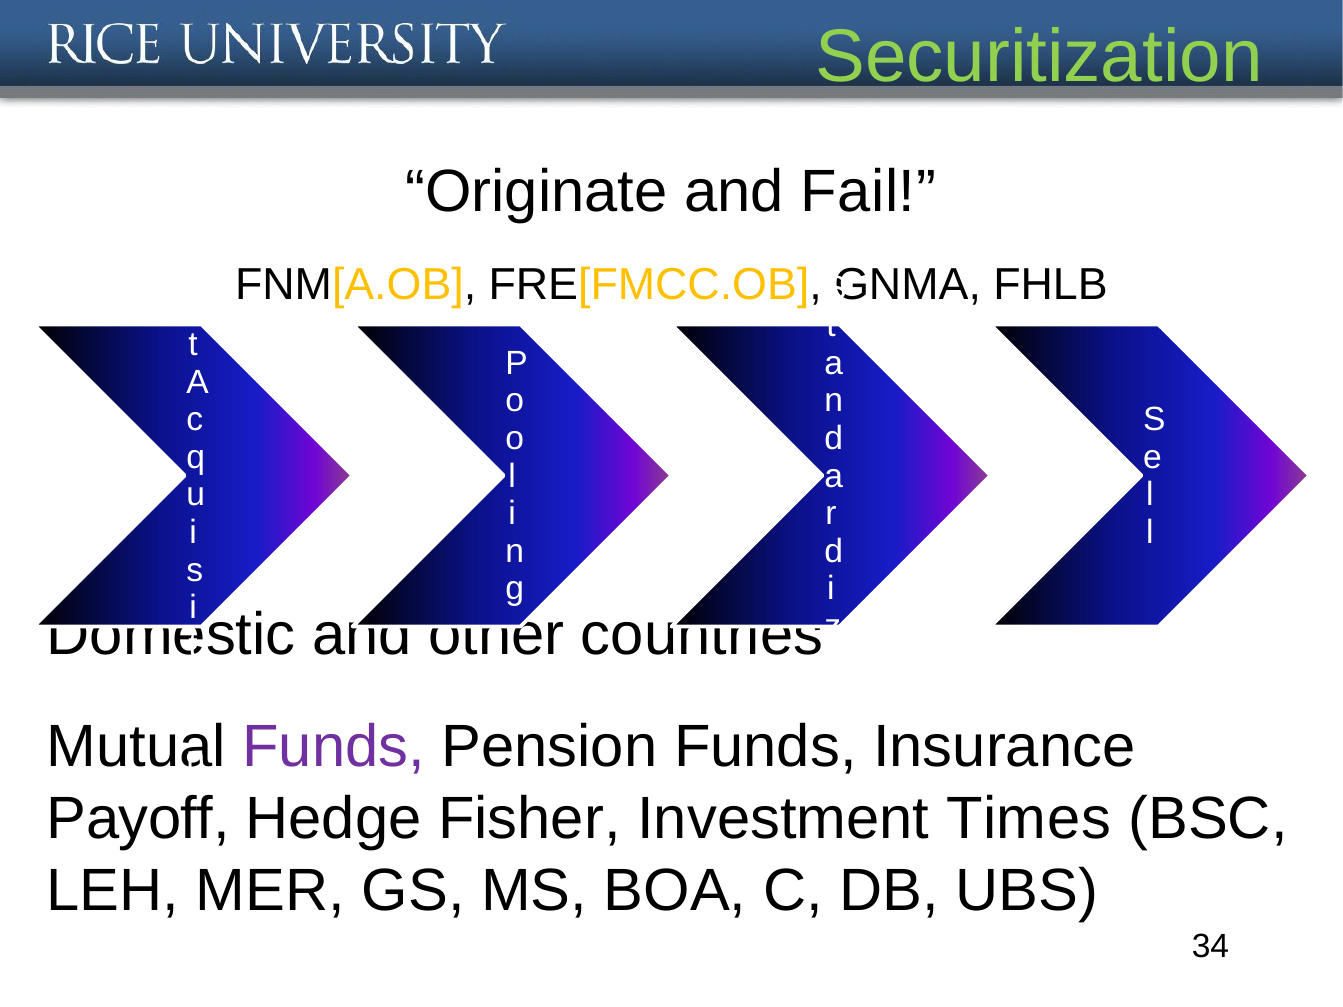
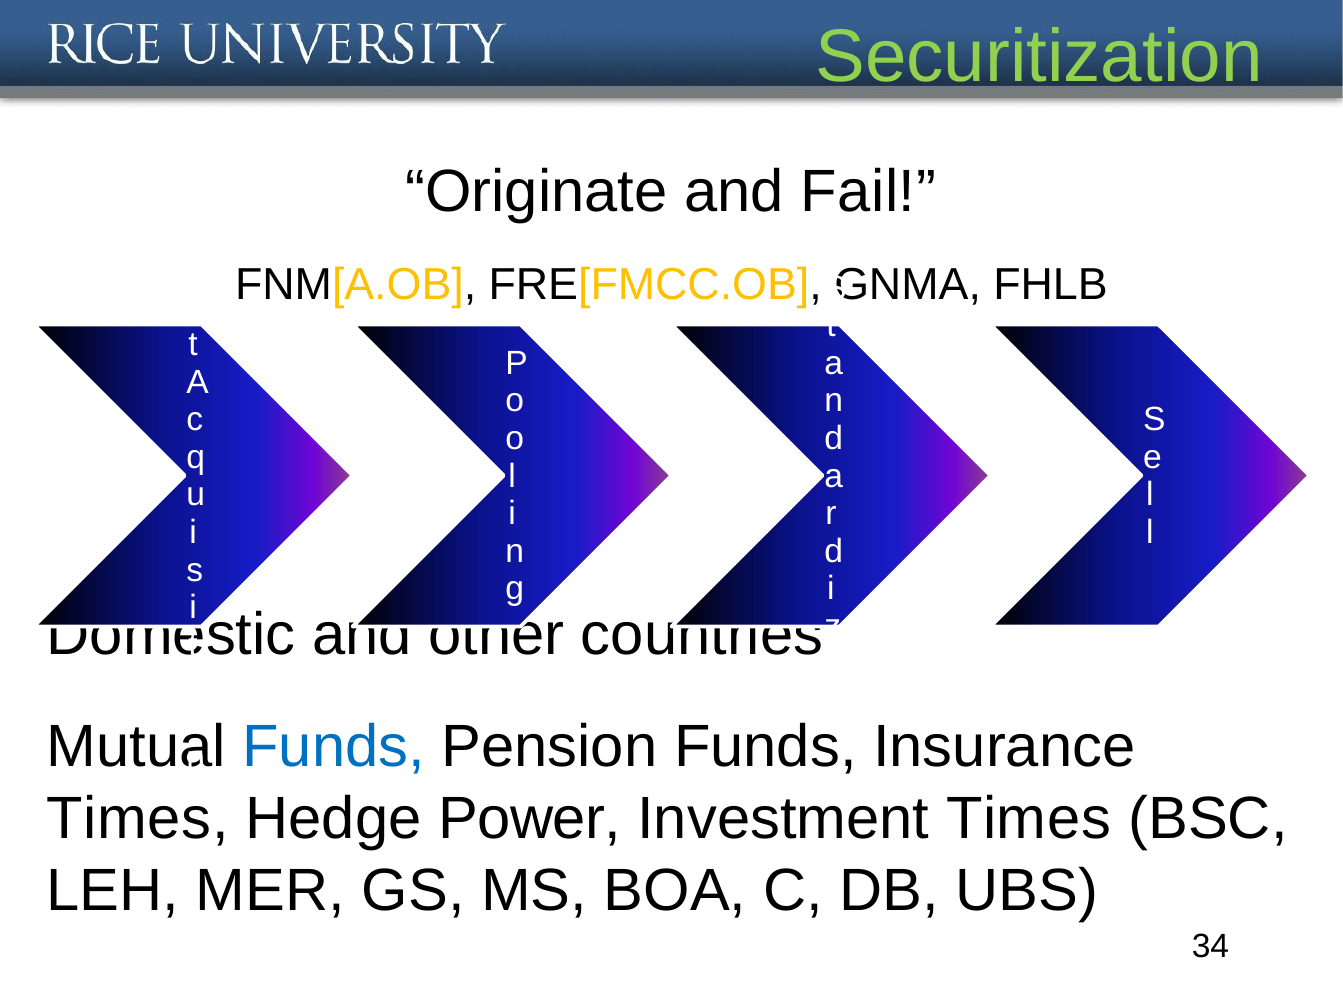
Funds colour: purple -> blue (334, 747)
Payoff: Payoff -> Times (138, 819)
Fisher: Fisher -> Power (530, 819)
